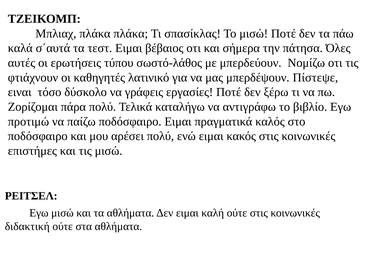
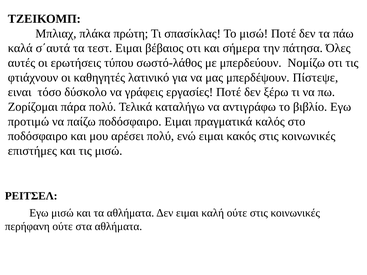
πλάκα πλάκα: πλάκα -> πρώτη (131, 34)
διδακτική: διδακτική -> περήφανη (27, 227)
